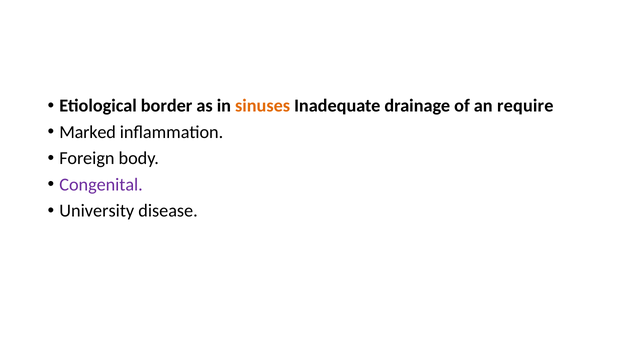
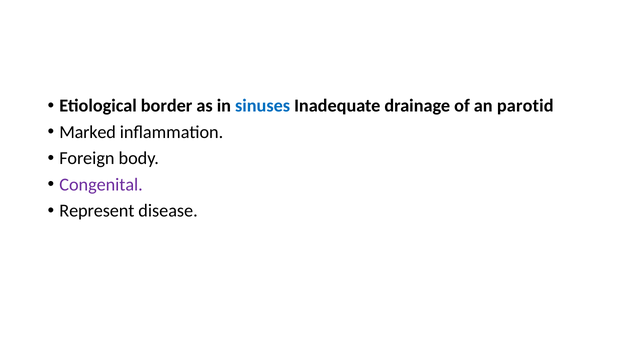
sinuses colour: orange -> blue (263, 106)
require: require -> parotid (525, 106)
University: University -> Represent (97, 210)
